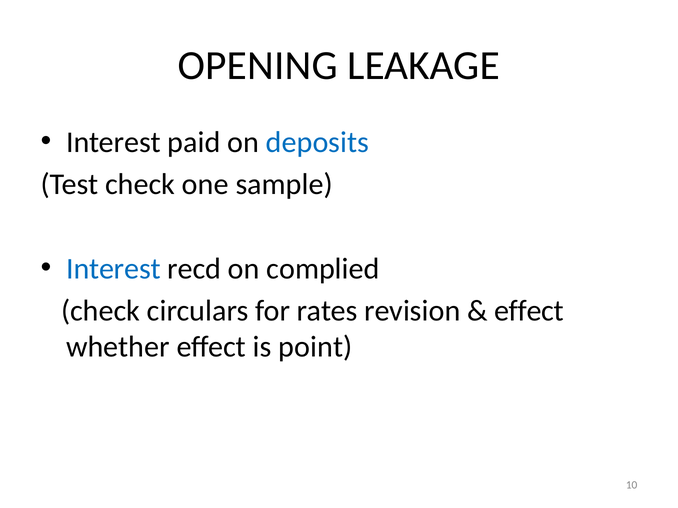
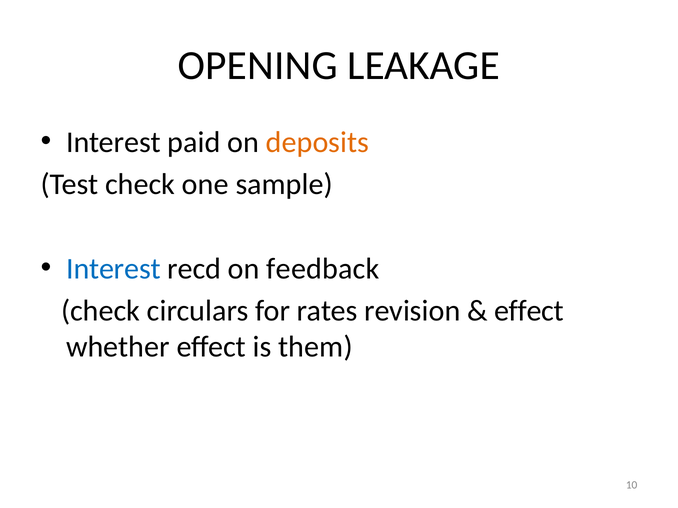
deposits colour: blue -> orange (317, 142)
complied: complied -> feedback (323, 269)
point: point -> them (316, 347)
